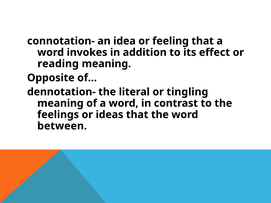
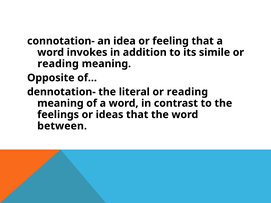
effect: effect -> simile (215, 52)
literal or tingling: tingling -> reading (187, 92)
